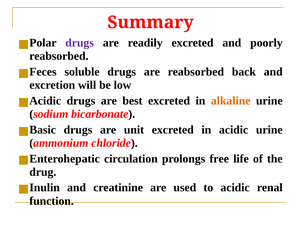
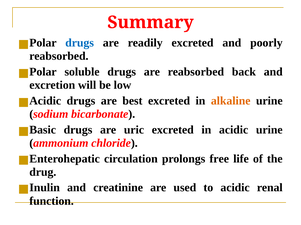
drugs colour: purple -> blue (80, 43)
Feces: Feces -> Polar (43, 72)
unit: unit -> uric (134, 130)
